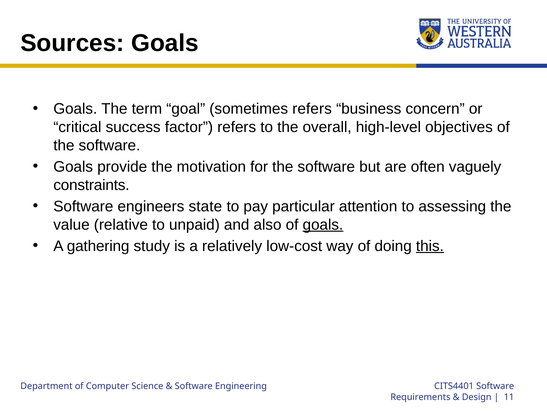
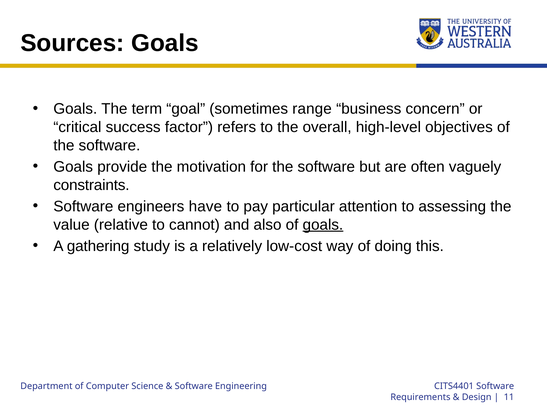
sometimes refers: refers -> range (312, 109)
state: state -> have (205, 206)
unpaid: unpaid -> cannot (194, 224)
this underline: present -> none (430, 246)
